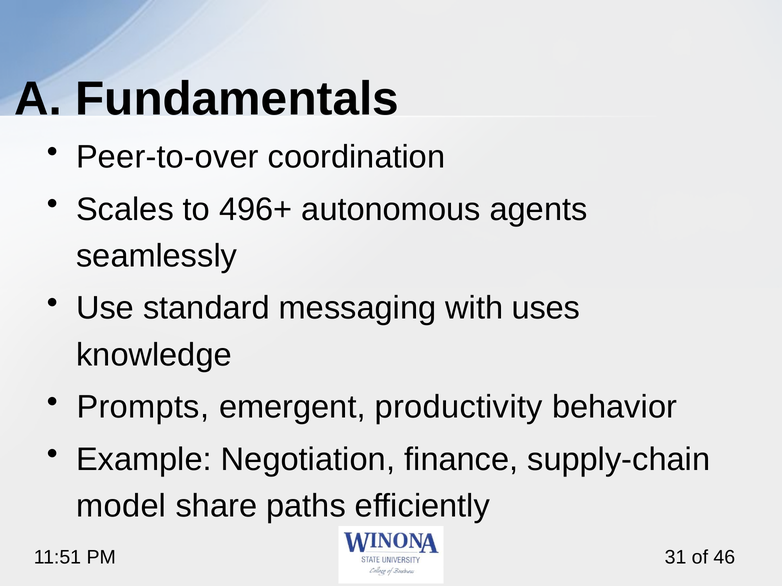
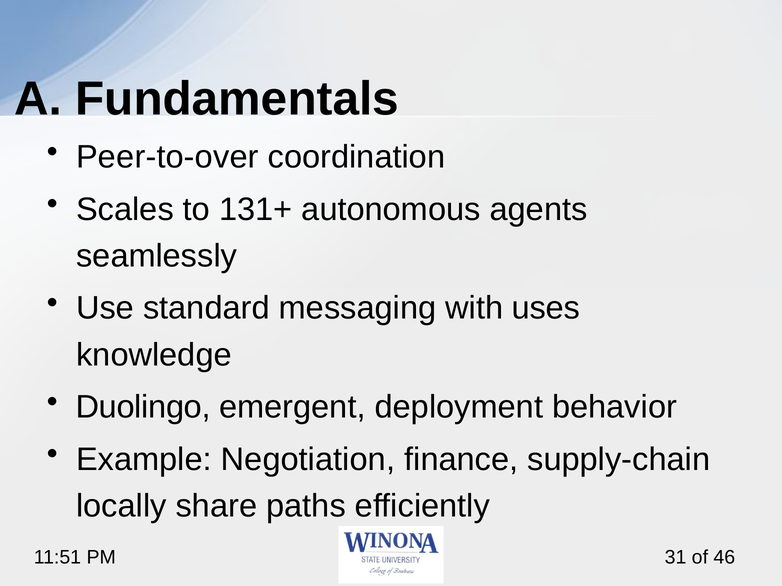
496+: 496+ -> 131+ (256, 209)
Prompts: Prompts -> Duolingo (143, 408)
productivity: productivity -> deployment (459, 408)
model: model -> locally (121, 507)
